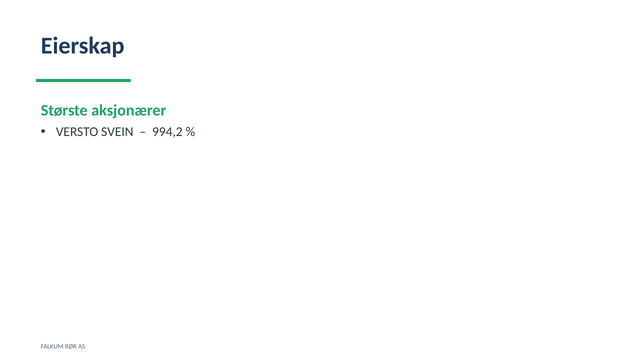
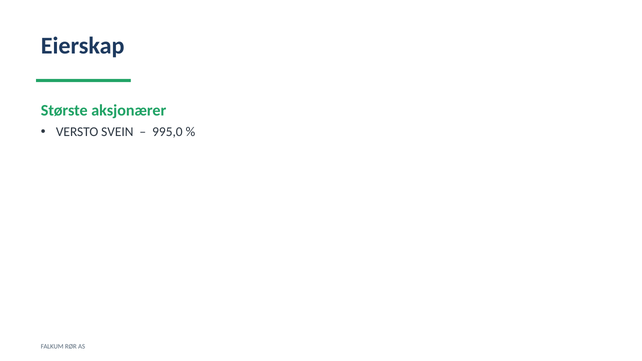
994,2: 994,2 -> 995,0 (167, 132)
